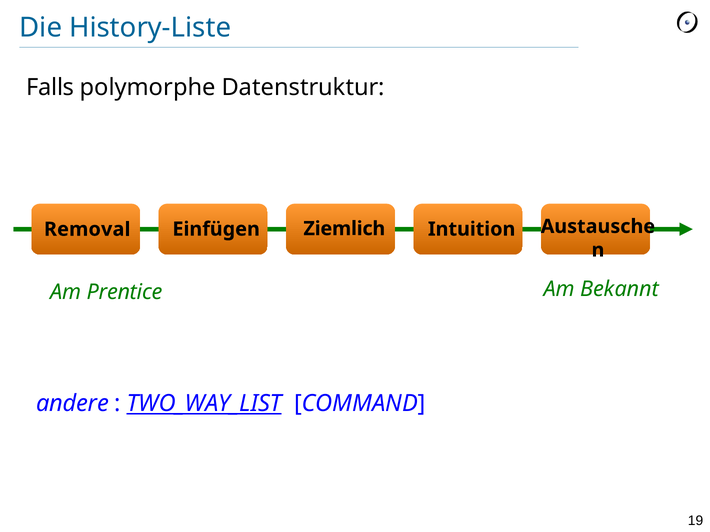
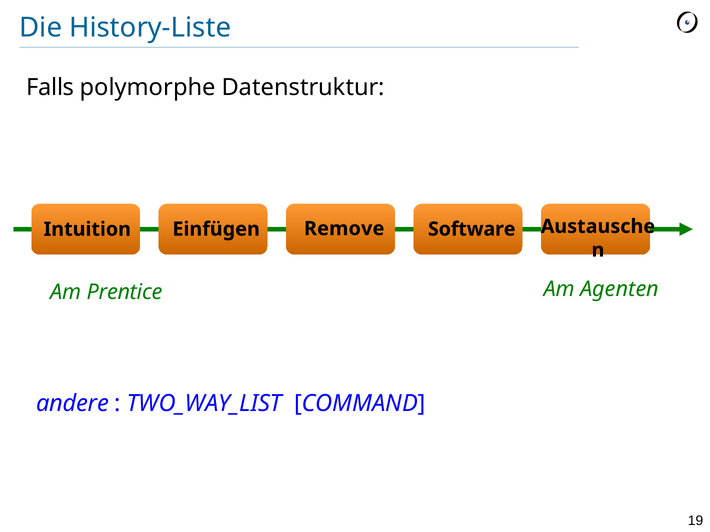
Ziemlich: Ziemlich -> Remove (344, 229)
Removal: Removal -> Intuition (87, 229)
Intuition: Intuition -> Software (472, 229)
Bekannt: Bekannt -> Agenten (620, 289)
TWO_WAY_LIST underline: present -> none (204, 404)
